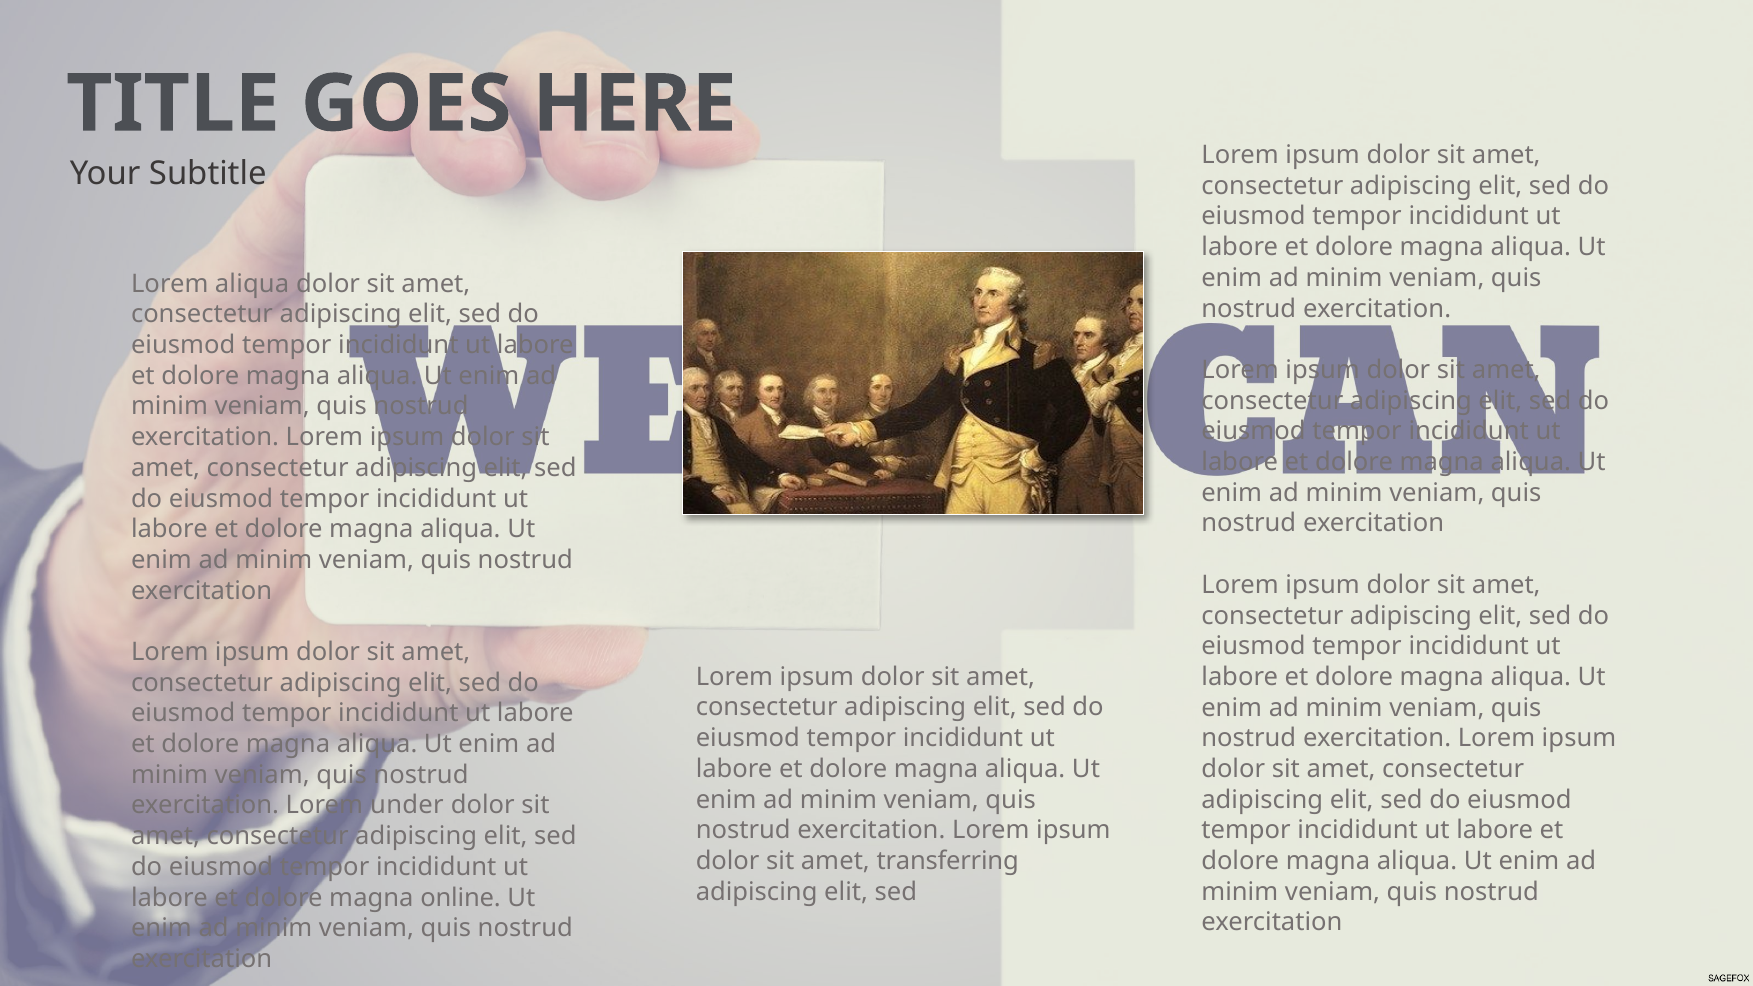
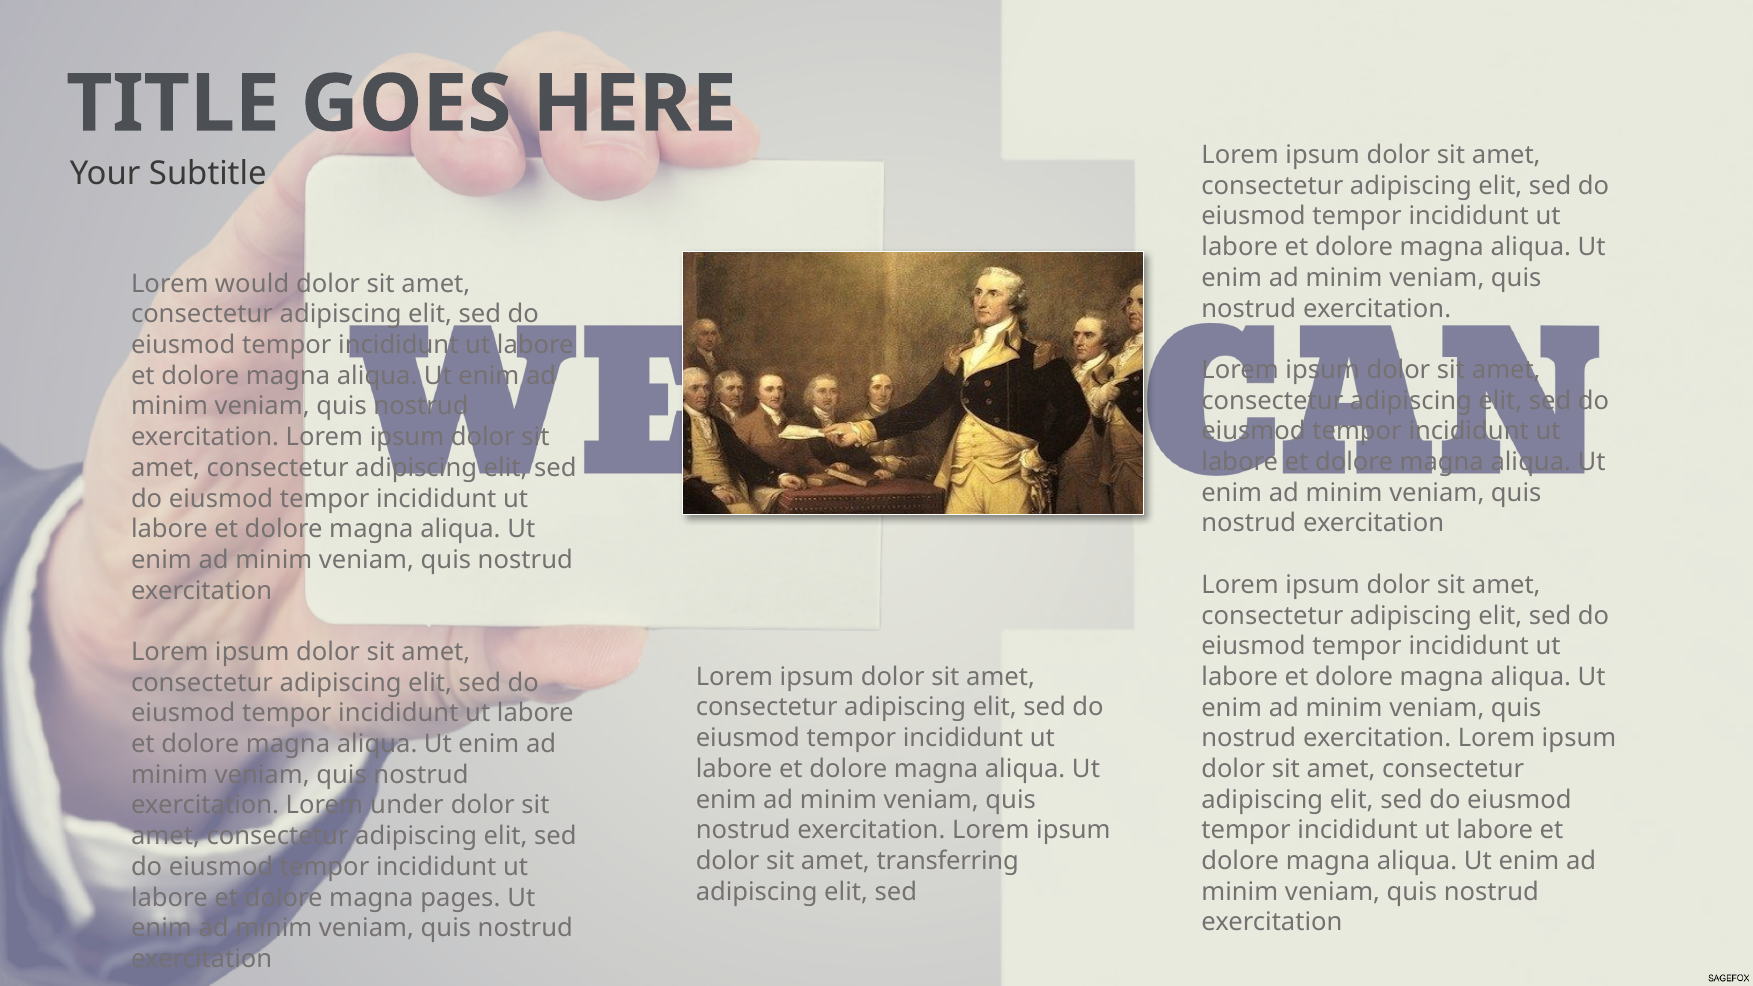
Lorem aliqua: aliqua -> would (252, 284)
online: online -> pages (460, 898)
